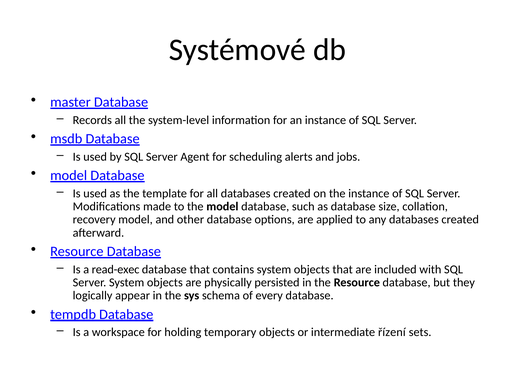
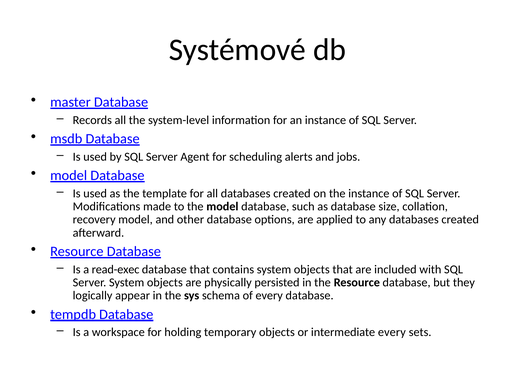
intermediate řízení: řízení -> every (392, 332)
